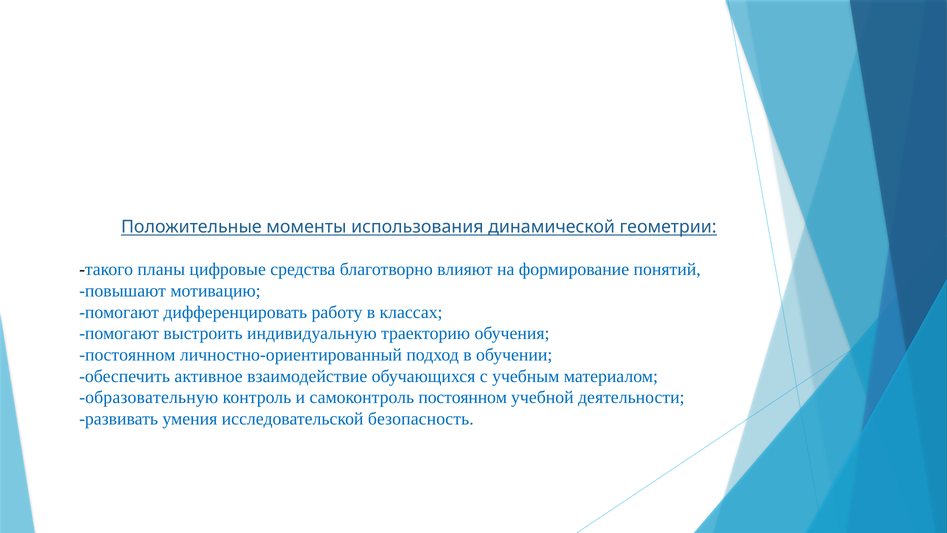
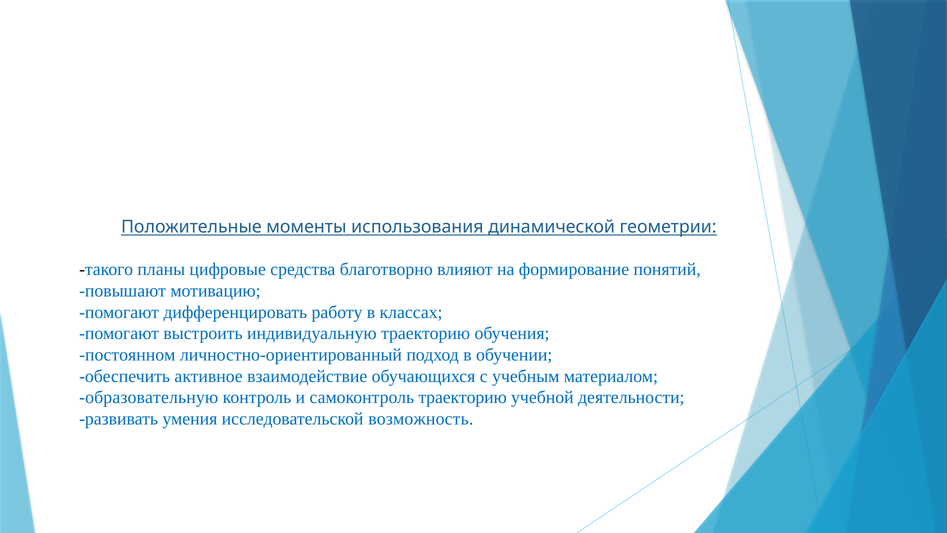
самоконтроль постоянном: постоянном -> траекторию (463, 397)
безопасность: безопасность -> возможность (421, 419)
